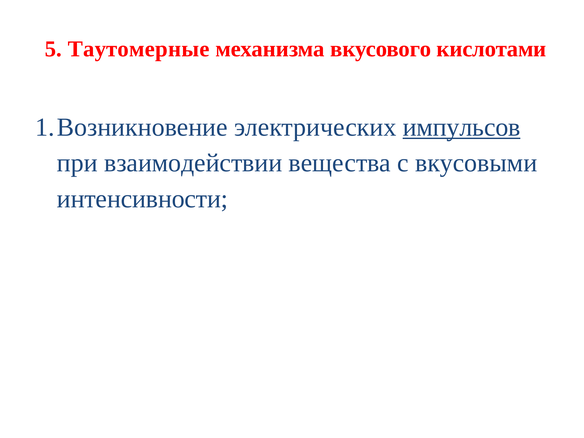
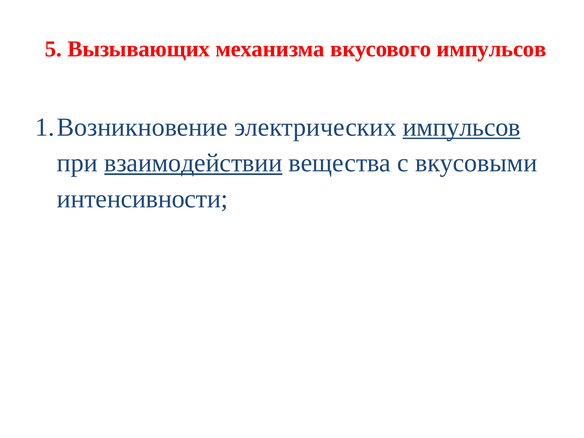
Таутомерные: Таутомерные -> Вызывающих (139, 49)
вкусового кислотами: кислотами -> импульсов (492, 49)
взаимодействии underline: none -> present (193, 163)
